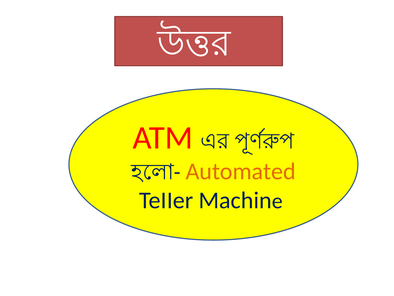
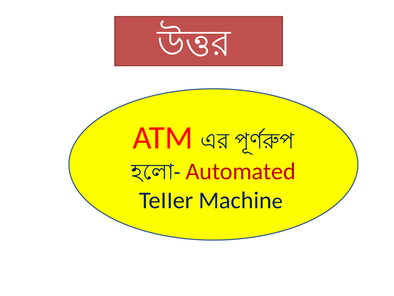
Automated colour: orange -> red (241, 171)
